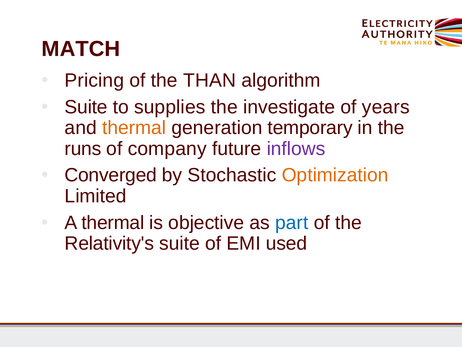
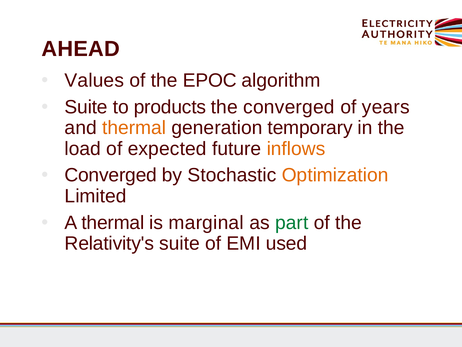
MATCH: MATCH -> AHEAD (81, 49)
Pricing: Pricing -> Values (94, 80)
THAN: THAN -> EPOC (210, 80)
supplies: supplies -> products (170, 107)
the investigate: investigate -> converged (289, 107)
runs: runs -> load (83, 148)
company: company -> expected (167, 148)
inflows colour: purple -> orange (296, 148)
objective: objective -> marginal (206, 222)
part colour: blue -> green (292, 222)
